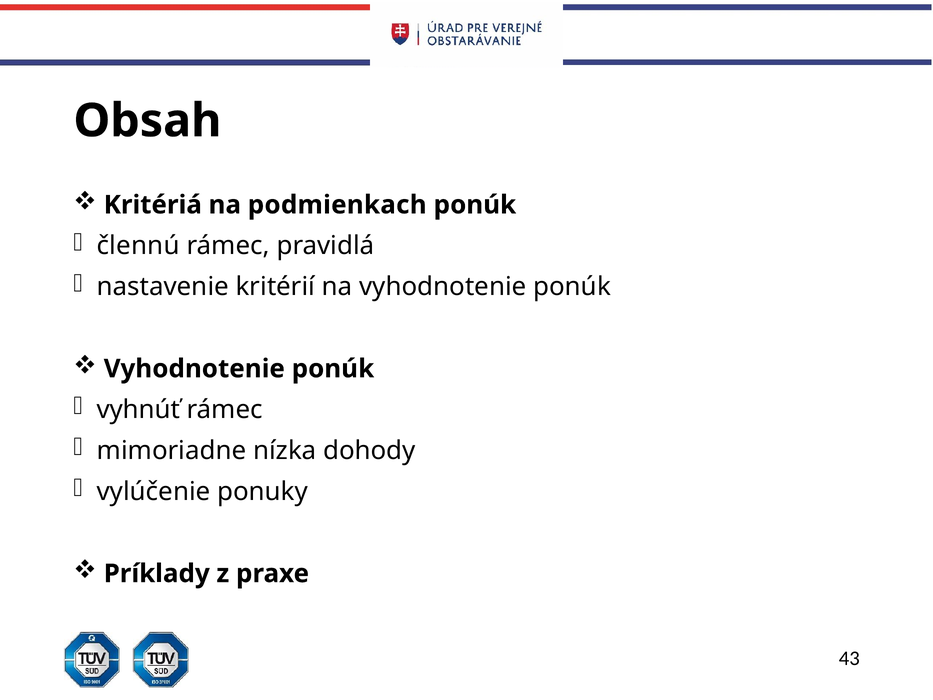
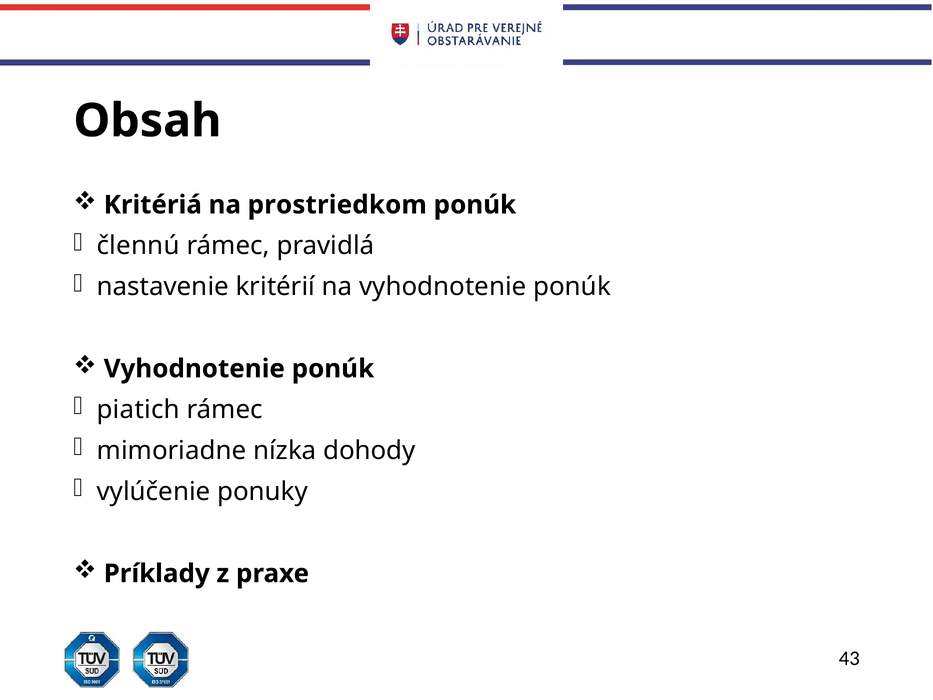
podmienkach: podmienkach -> prostriedkom (337, 205)
vyhnúť: vyhnúť -> piatich (138, 410)
